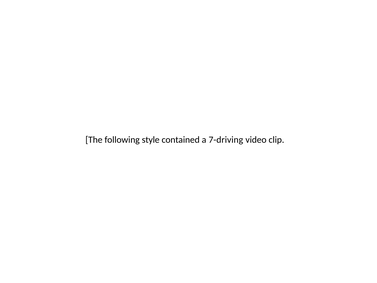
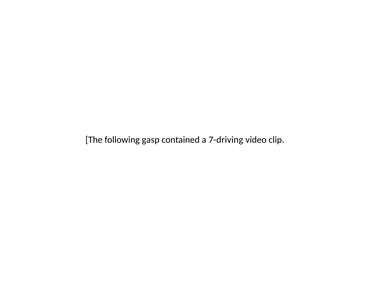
style: style -> gasp (151, 140)
